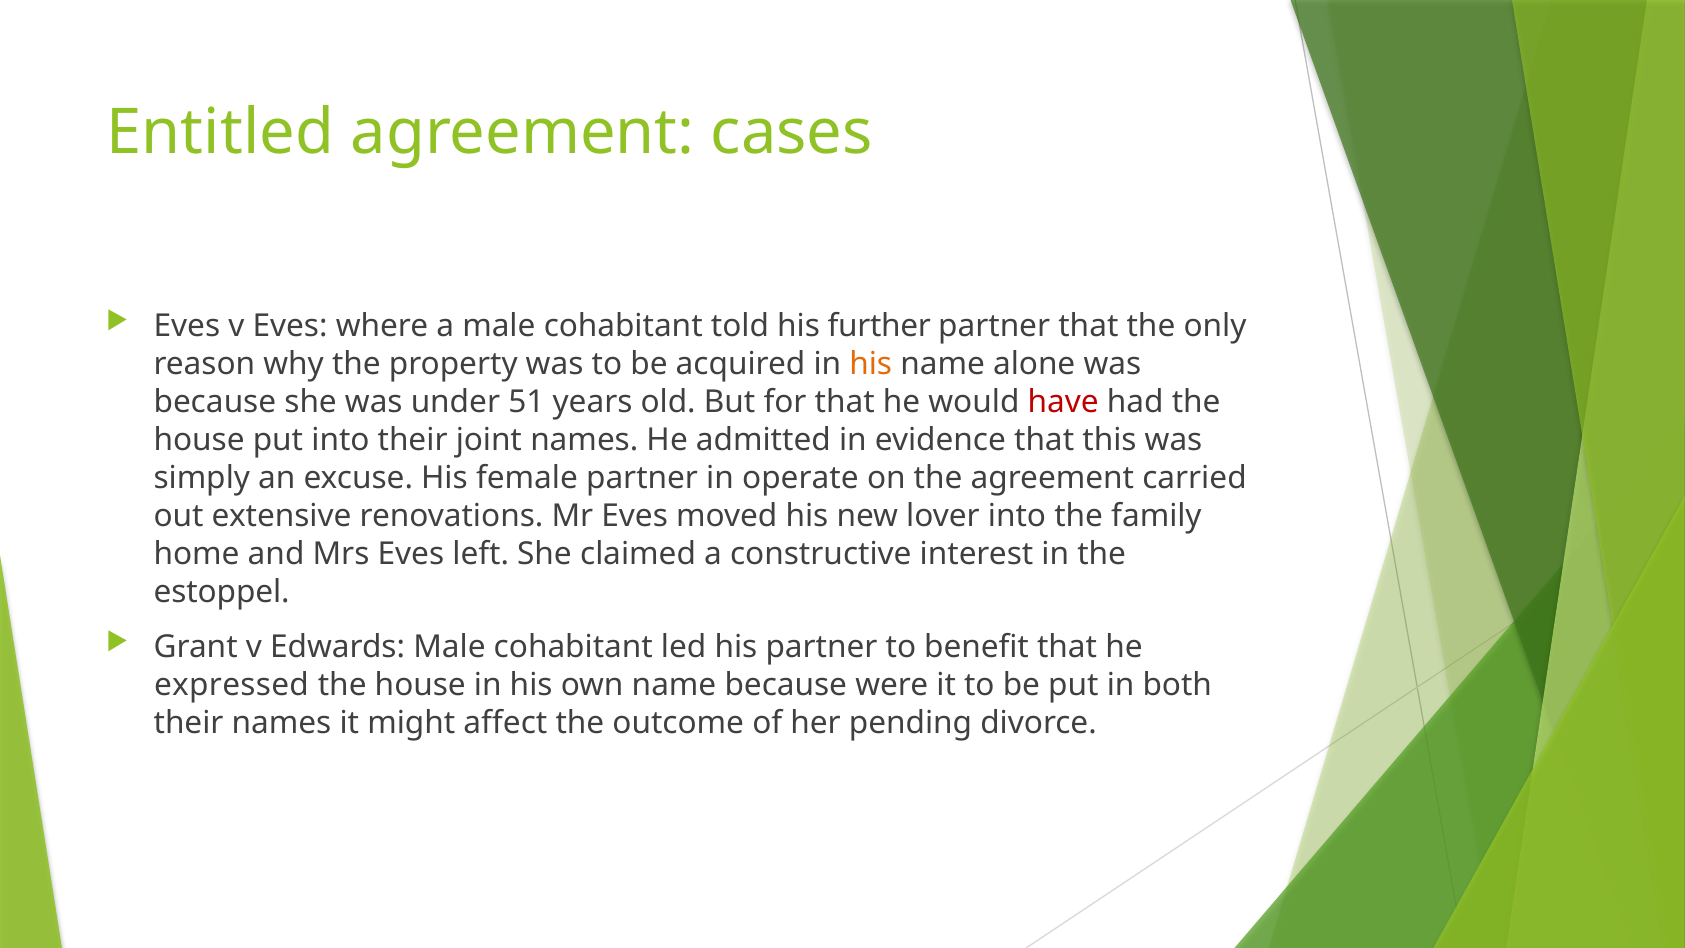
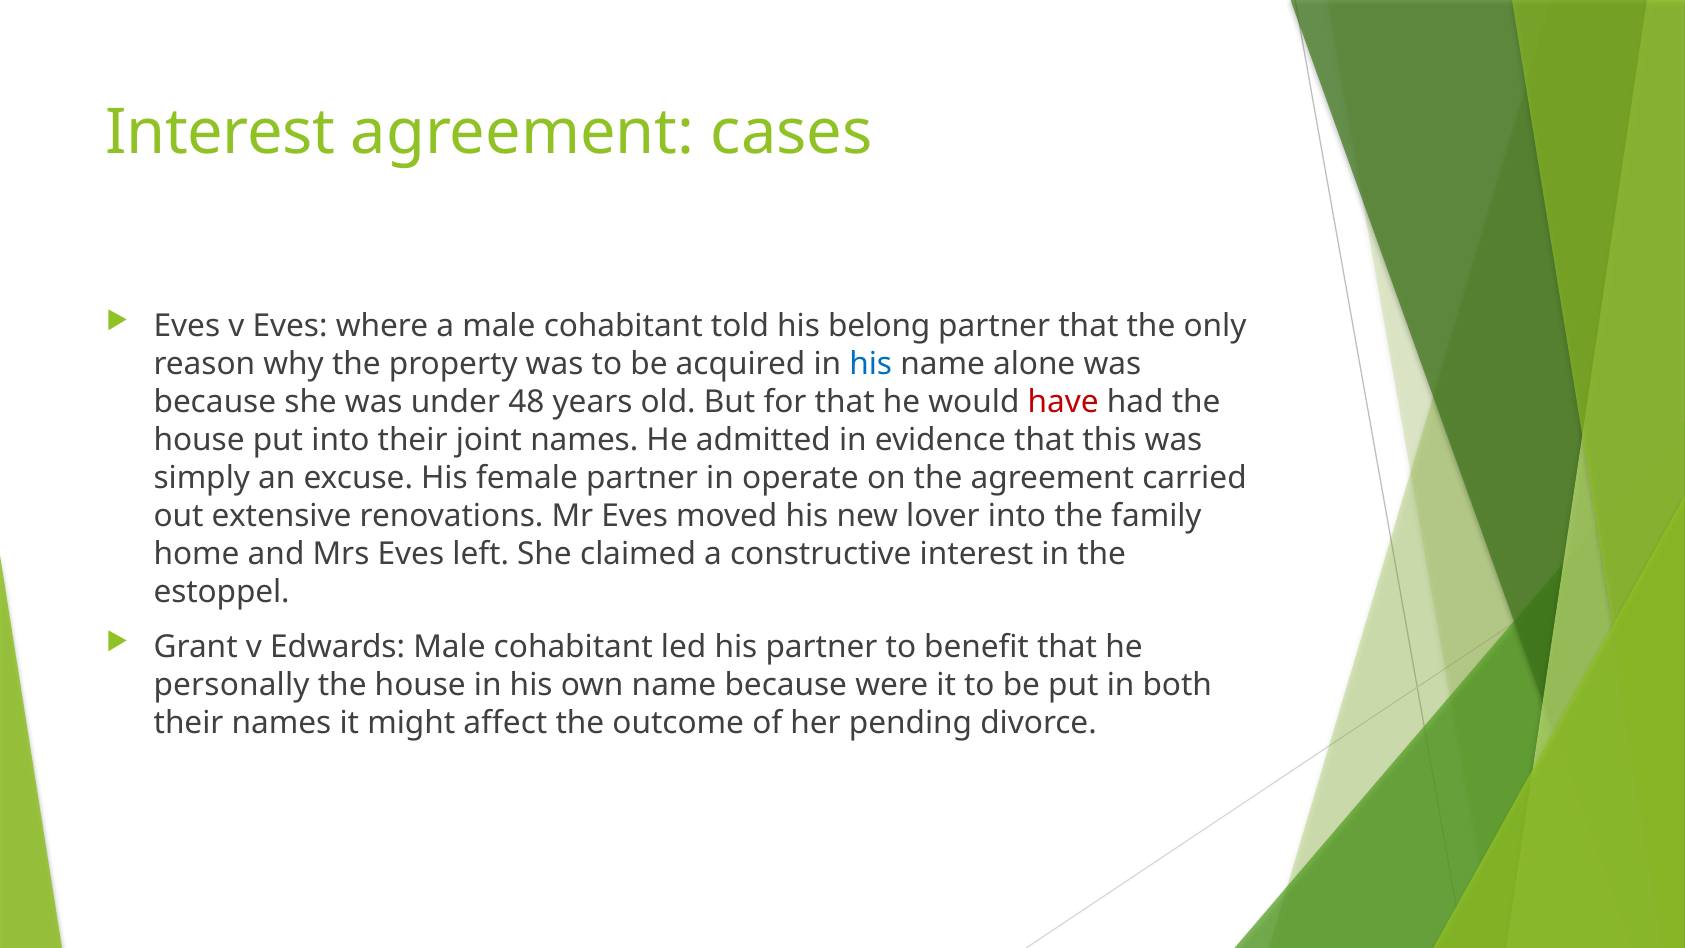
Entitled: Entitled -> Interest (221, 133)
further: further -> belong (879, 326)
his colour: orange -> blue (871, 364)
51: 51 -> 48 (526, 402)
expressed: expressed -> personally (232, 685)
